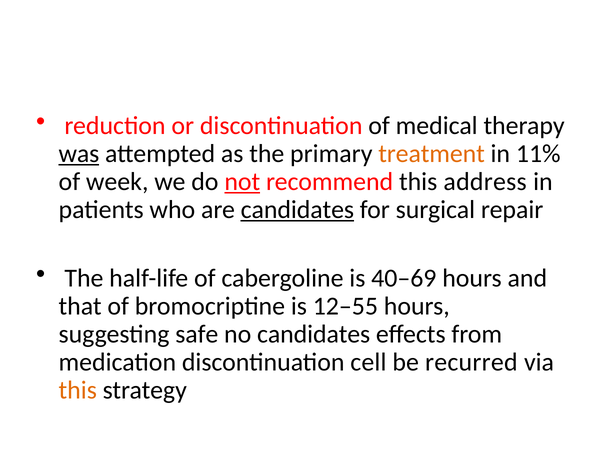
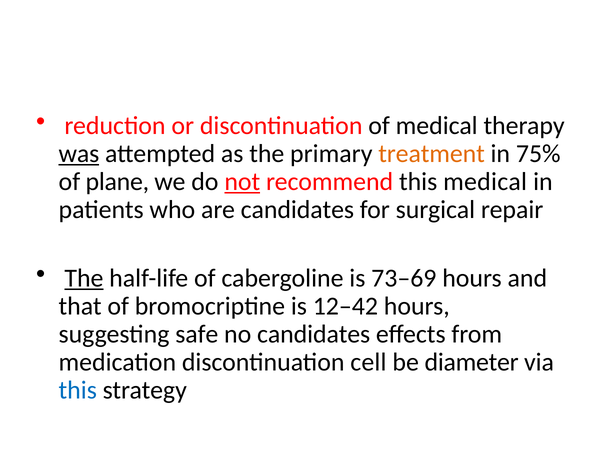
11%: 11% -> 75% (538, 153)
week: week -> plane (117, 181)
this address: address -> medical (485, 181)
candidates underline: present -> none (297, 209)
The underline: none -> present (84, 278)
40–69: 40–69 -> 73–69 (404, 278)
12–55: 12–55 -> 12–42 (345, 306)
recurred: recurred -> diameter (472, 362)
this colour: orange -> blue (78, 390)
